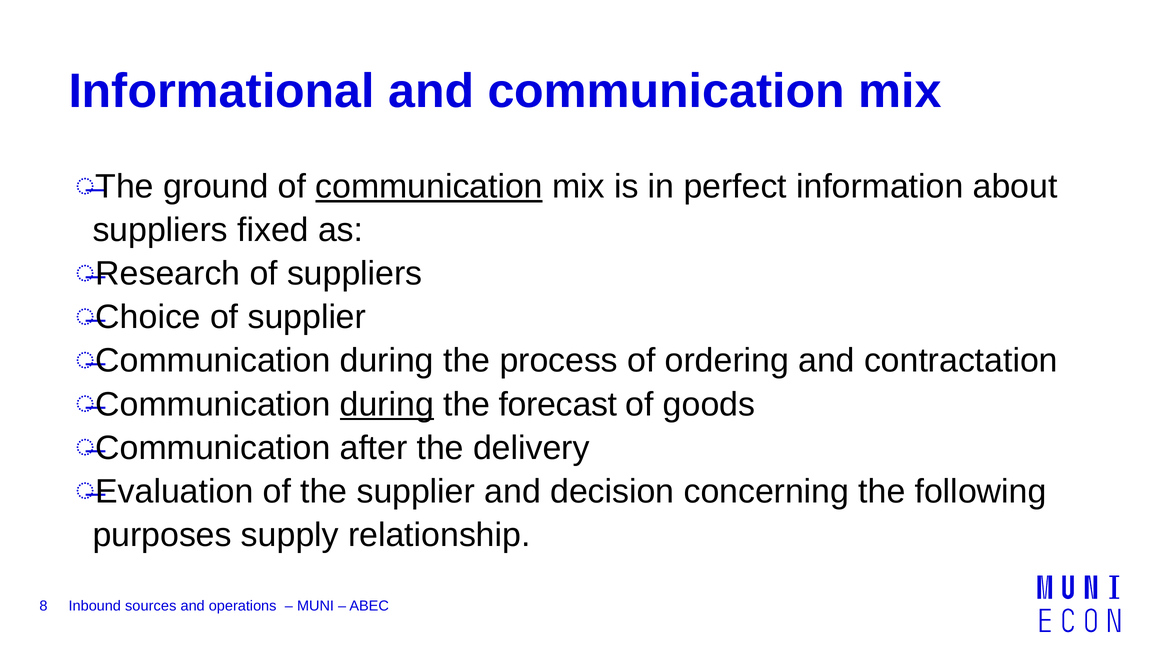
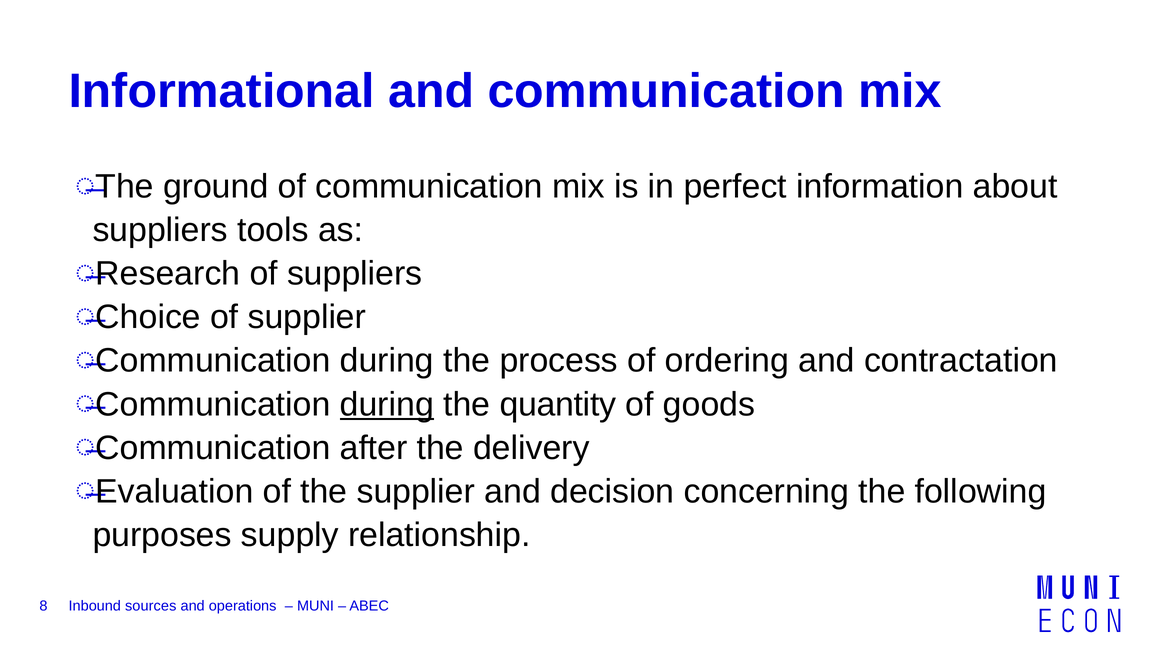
communication underline: present -> none (429, 187)
fixed: fixed -> tools (273, 230)
forecast: forecast -> quantity (558, 405)
